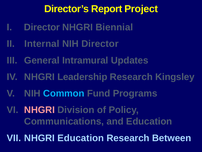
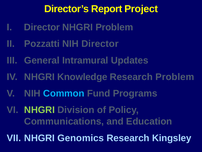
NHGRI Biennial: Biennial -> Problem (114, 27)
Internal: Internal -> Pozzatti (42, 44)
Leadership: Leadership -> Knowledge (82, 77)
Research Kingsley: Kingsley -> Problem (175, 77)
NHGRI colour: pink -> light green (39, 110)
NHGRI Education: Education -> Genomics (81, 138)
Between: Between -> Kingsley (172, 138)
